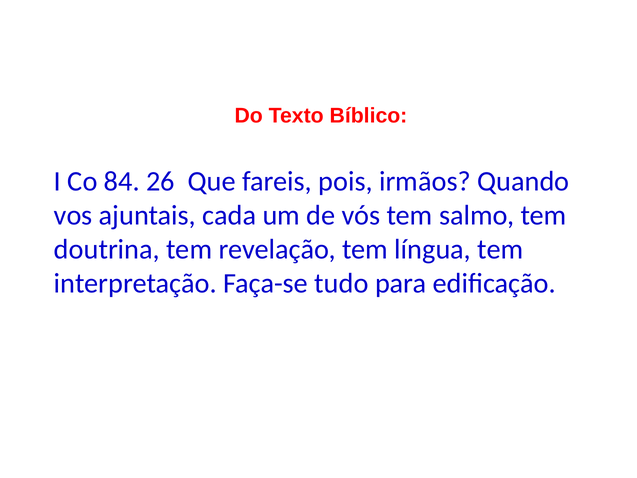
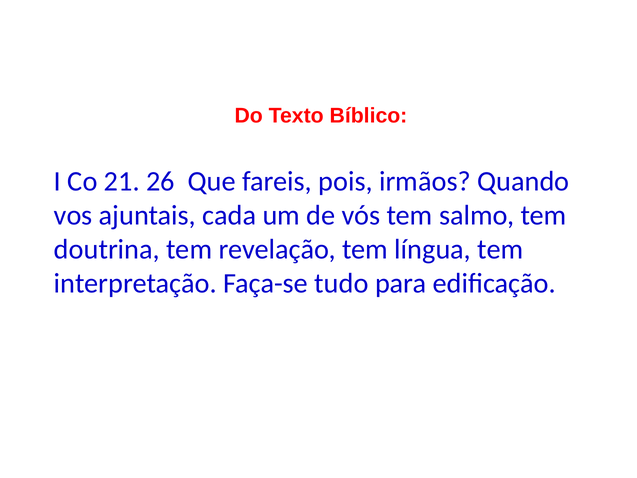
84: 84 -> 21 (122, 181)
